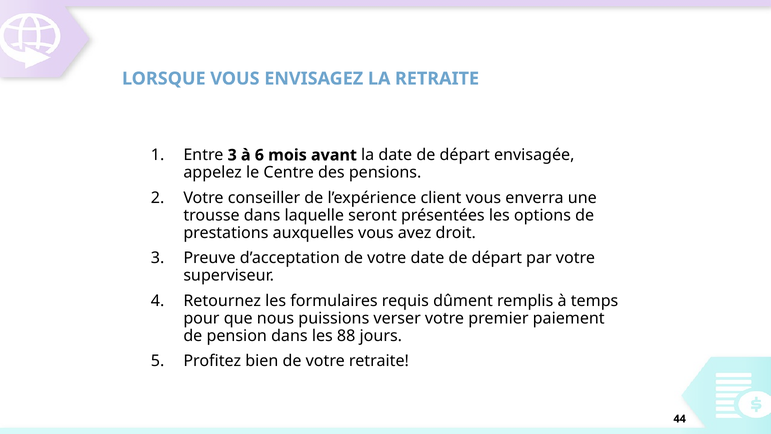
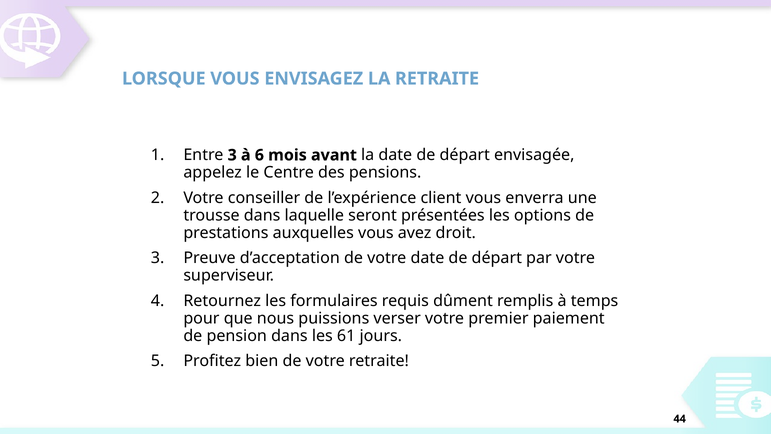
88: 88 -> 61 (346, 335)
